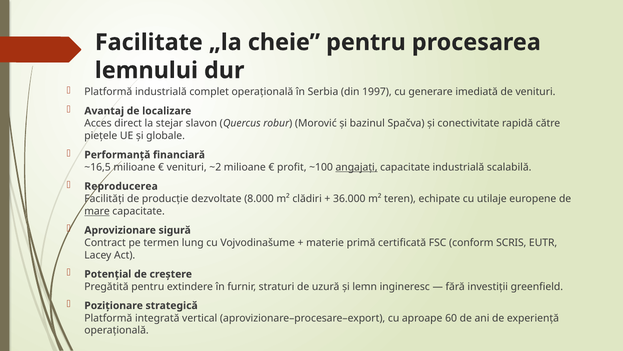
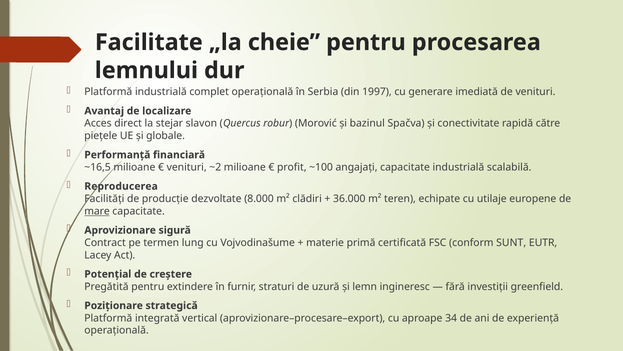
angajați underline: present -> none (357, 167)
SCRIS: SCRIS -> SUNT (511, 242)
60: 60 -> 34 (451, 318)
